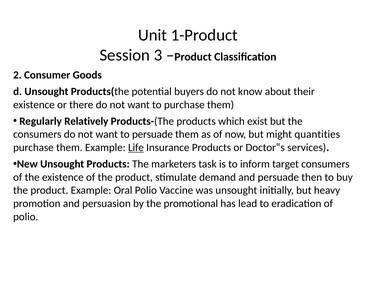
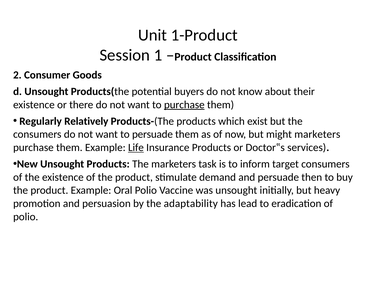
3: 3 -> 1 (158, 55)
purchase underline: none -> present (184, 105)
might quantities: quantities -> marketers (317, 134)
promotional: promotional -> adaptability (191, 204)
